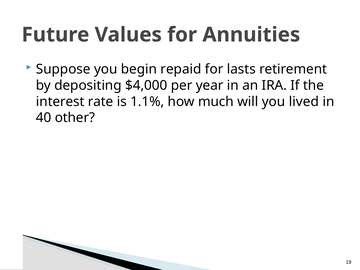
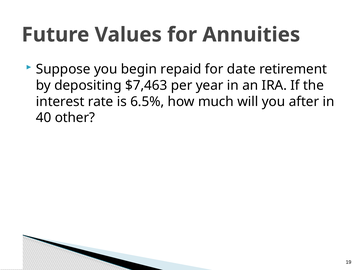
lasts: lasts -> date (241, 69)
$4,000: $4,000 -> $7,463 (146, 85)
1.1%: 1.1% -> 6.5% (147, 102)
lived: lived -> after (304, 102)
